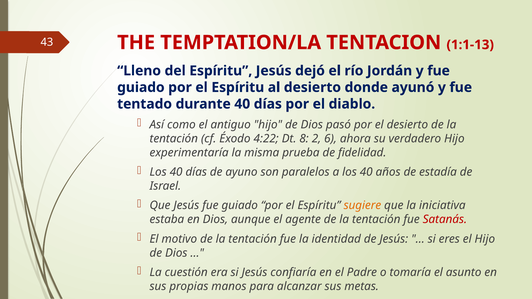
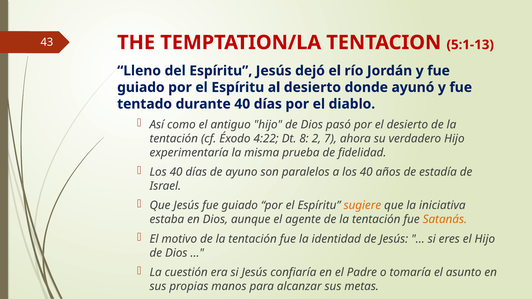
1:1-13: 1:1-13 -> 5:1-13 (470, 45)
6: 6 -> 7 (331, 139)
Satanás colour: red -> orange (445, 220)
